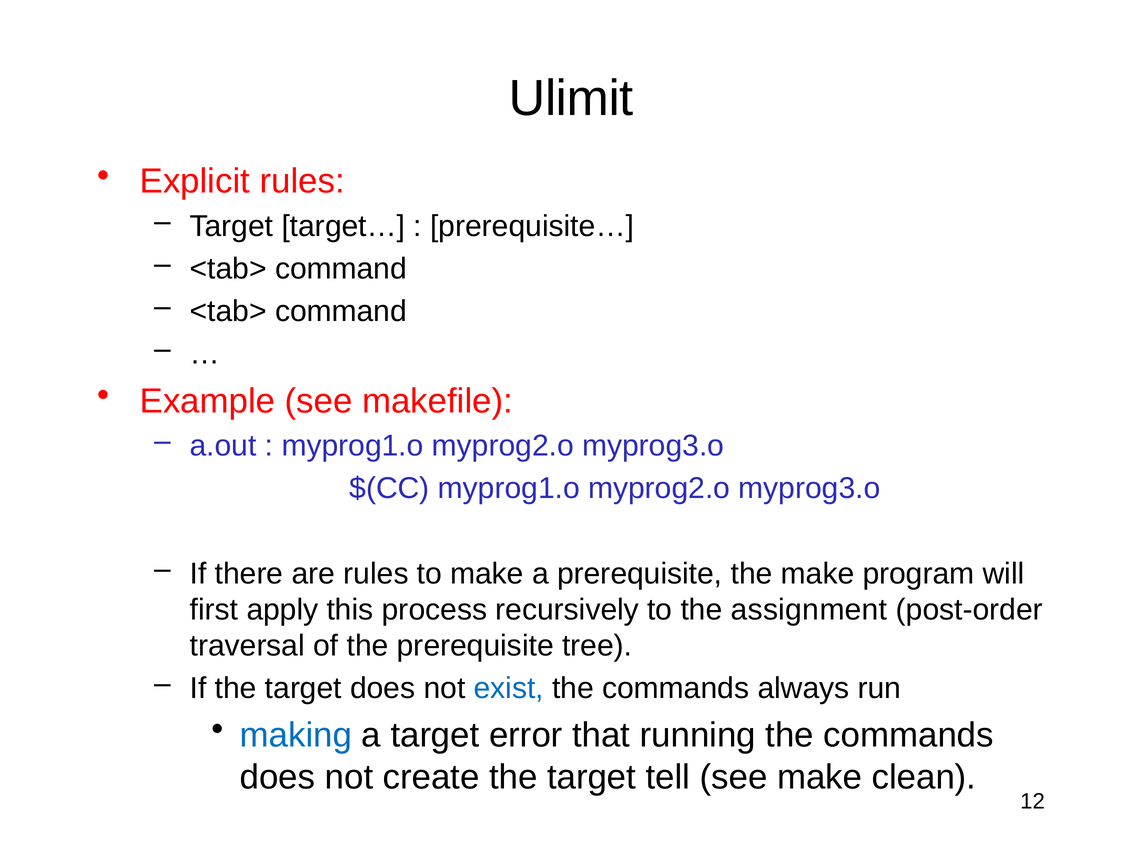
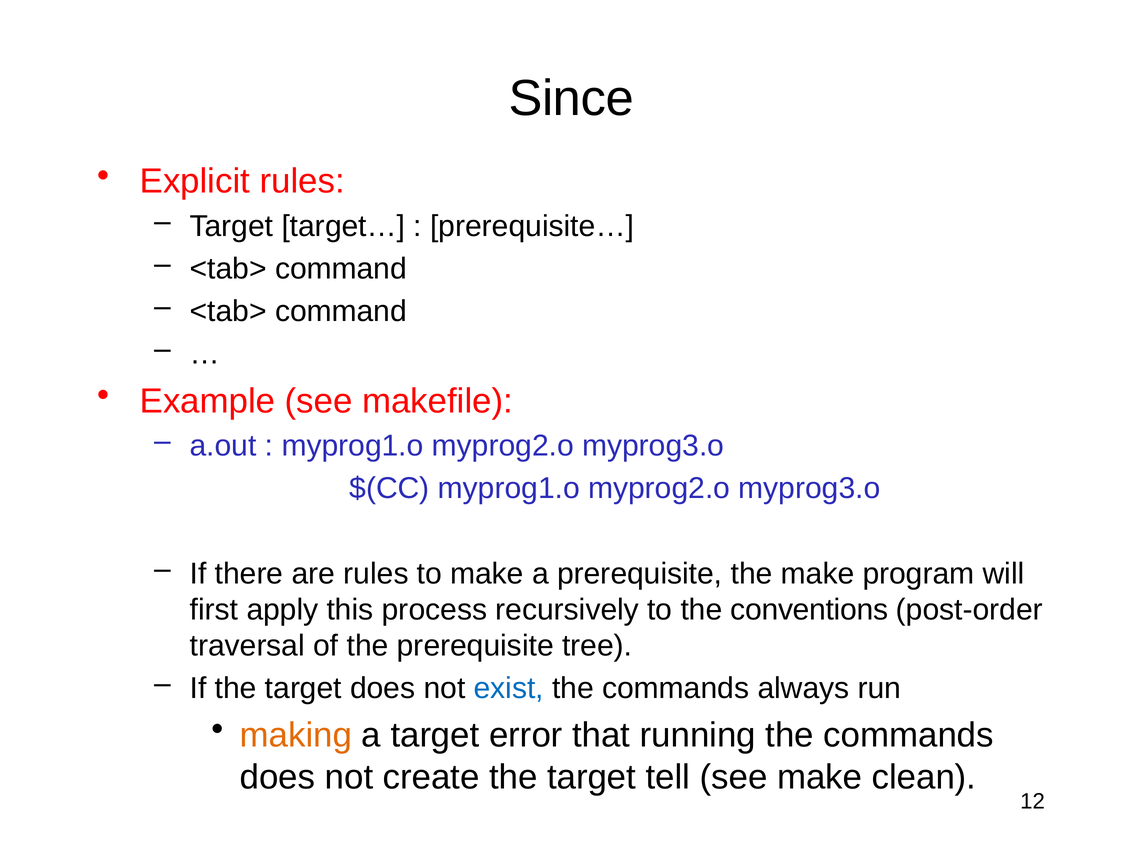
Ulimit: Ulimit -> Since (571, 99)
assignment: assignment -> conventions (809, 609)
making colour: blue -> orange (296, 735)
